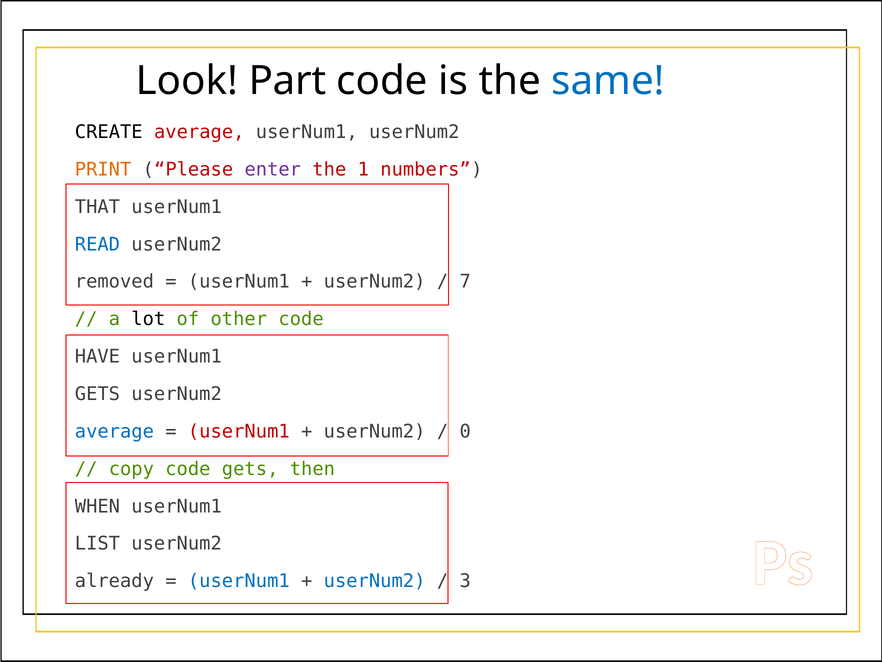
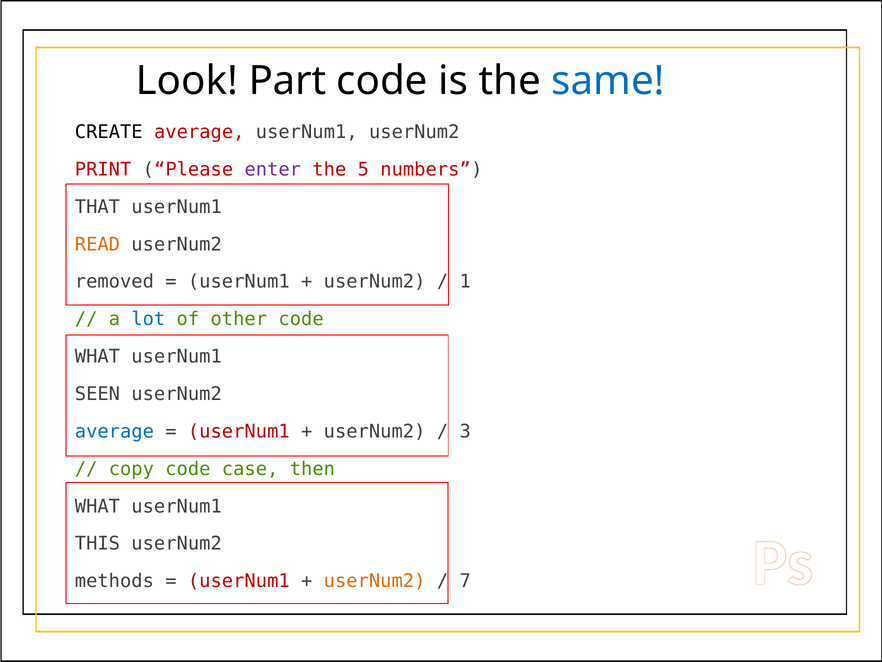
PRINT colour: orange -> red (103, 169)
1: 1 -> 5 (363, 169)
READ colour: blue -> orange (97, 244)
7: 7 -> 1 (465, 282)
lot colour: black -> blue (148, 319)
HAVE: HAVE -> WHAT (97, 356)
GETS: GETS -> SEEN (97, 394)
0: 0 -> 3 (465, 431)
code gets: gets -> case (250, 469)
WHEN: WHEN -> WHAT (97, 506)
LIST: LIST -> THIS (97, 543)
already: already -> methods (114, 581)
userNum1 colour: blue -> red (239, 581)
userNum2 colour: blue -> orange (375, 581)
3: 3 -> 7 (465, 581)
